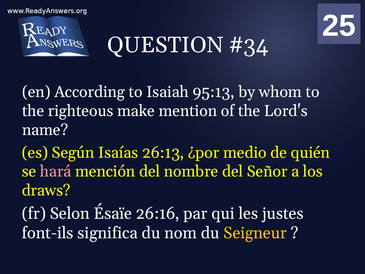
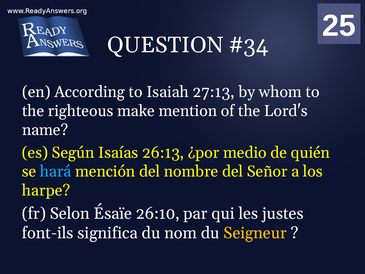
95:13: 95:13 -> 27:13 (214, 92)
hará colour: pink -> light blue (56, 171)
draws: draws -> harpe (46, 190)
26:16: 26:16 -> 26:10 (158, 213)
